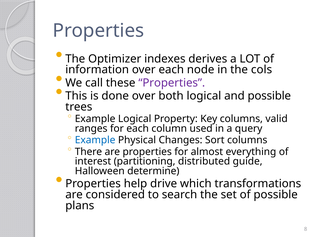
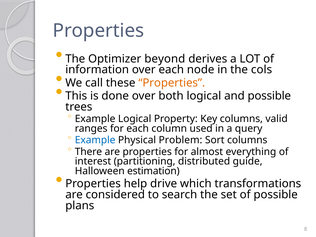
indexes: indexes -> beyond (165, 59)
Properties colour: purple -> orange (172, 83)
Changes: Changes -> Problem (180, 140)
determine: determine -> estimation (153, 171)
